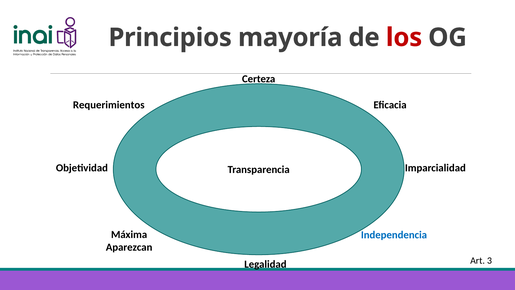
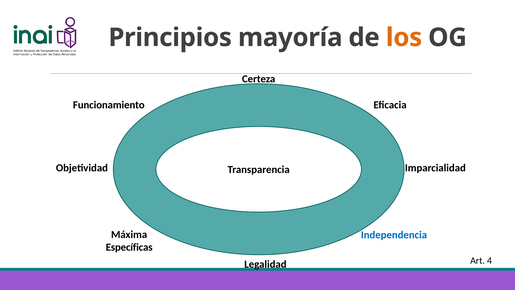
los colour: red -> orange (404, 38)
Requerimientos: Requerimientos -> Funcionamiento (109, 105)
Aparezcan: Aparezcan -> Específicas (129, 247)
3: 3 -> 4 (490, 260)
